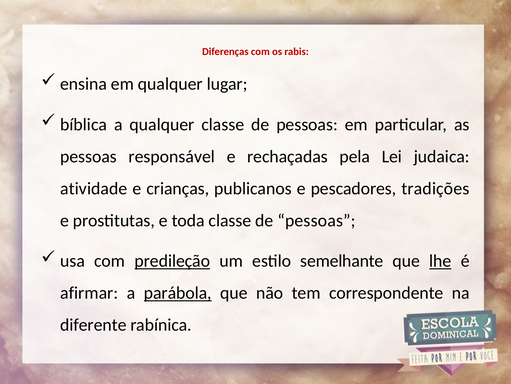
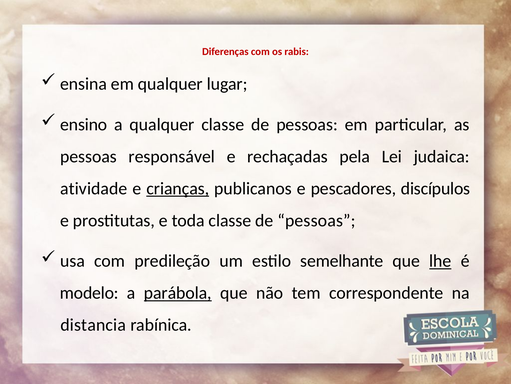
bíblica: bíblica -> ensino (84, 124)
crianças underline: none -> present (178, 188)
tradições: tradições -> discípulos (436, 188)
predileção underline: present -> none (172, 261)
afirmar: afirmar -> modelo (89, 293)
diferente: diferente -> distancia (93, 324)
